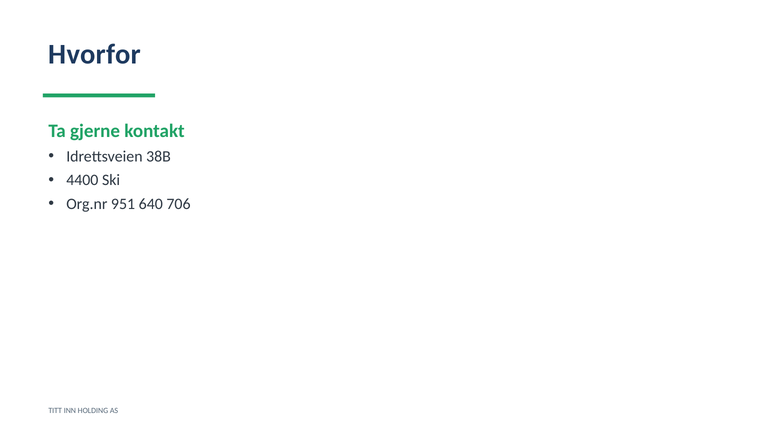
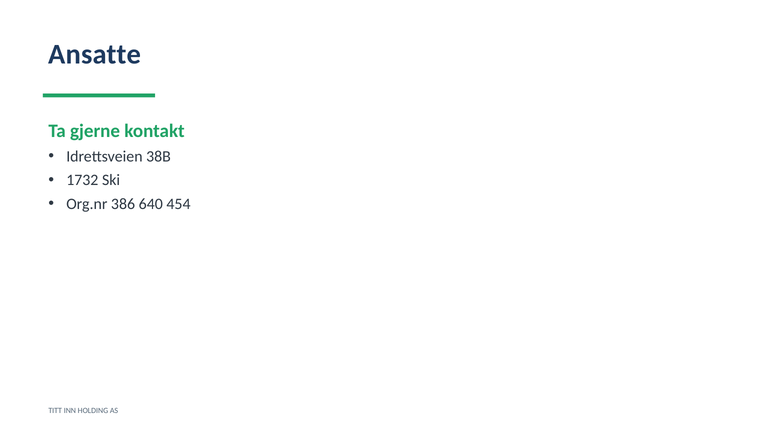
Hvorfor: Hvorfor -> Ansatte (95, 54)
4400: 4400 -> 1732 (82, 180)
951: 951 -> 386 (123, 204)
706: 706 -> 454 (178, 204)
